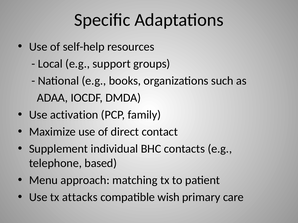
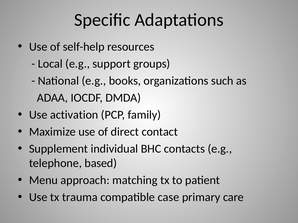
attacks: attacks -> trauma (80, 198)
wish: wish -> case (168, 198)
